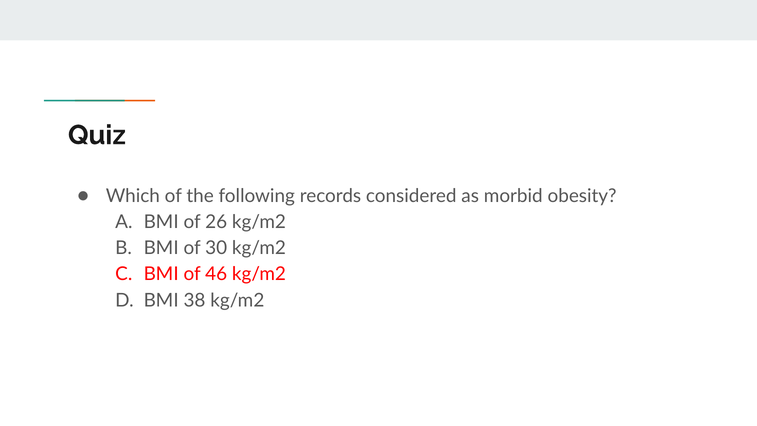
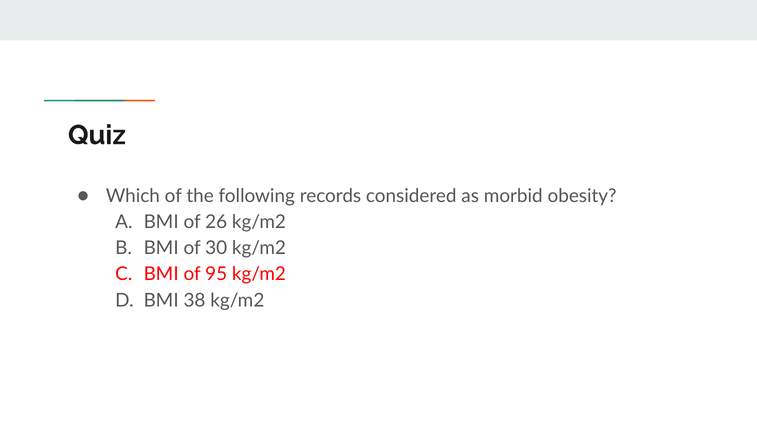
46: 46 -> 95 (216, 274)
